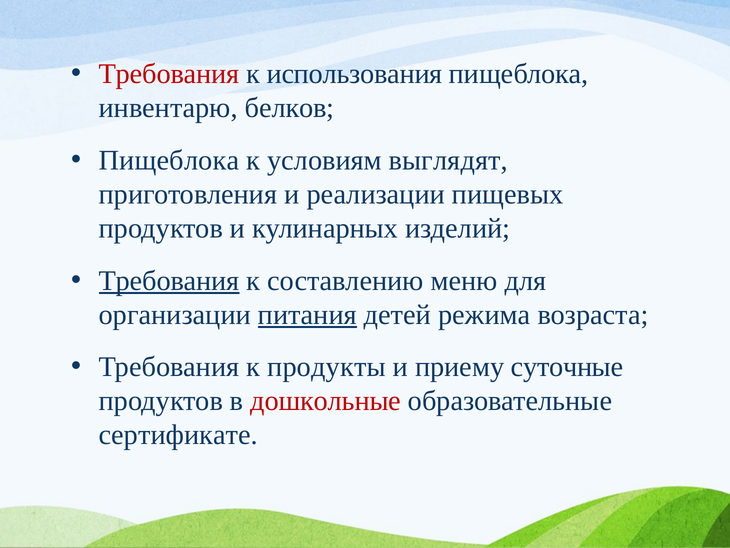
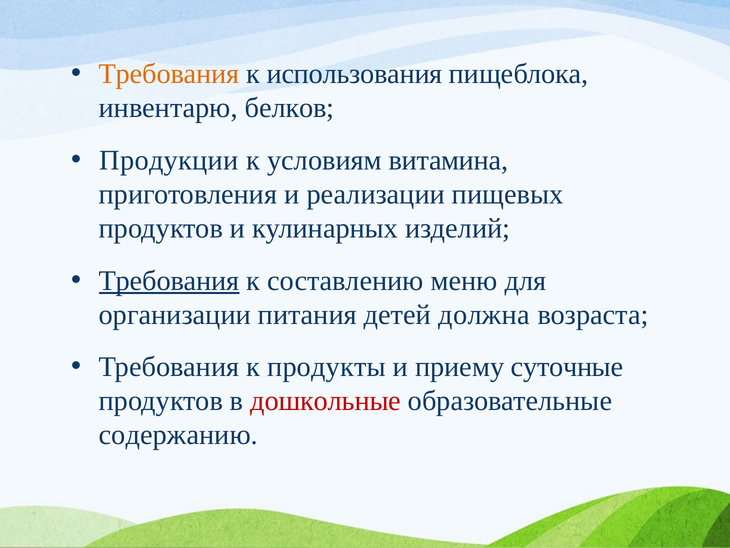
Требования colour: red -> orange (169, 74)
Пищеблока: Пищеблока -> Продукции (169, 160)
выглядят: выглядят -> витамина (449, 160)
питания underline: present -> none (307, 314)
режима: режима -> должна (484, 314)
сертификате: сертификате -> содержанию (178, 435)
